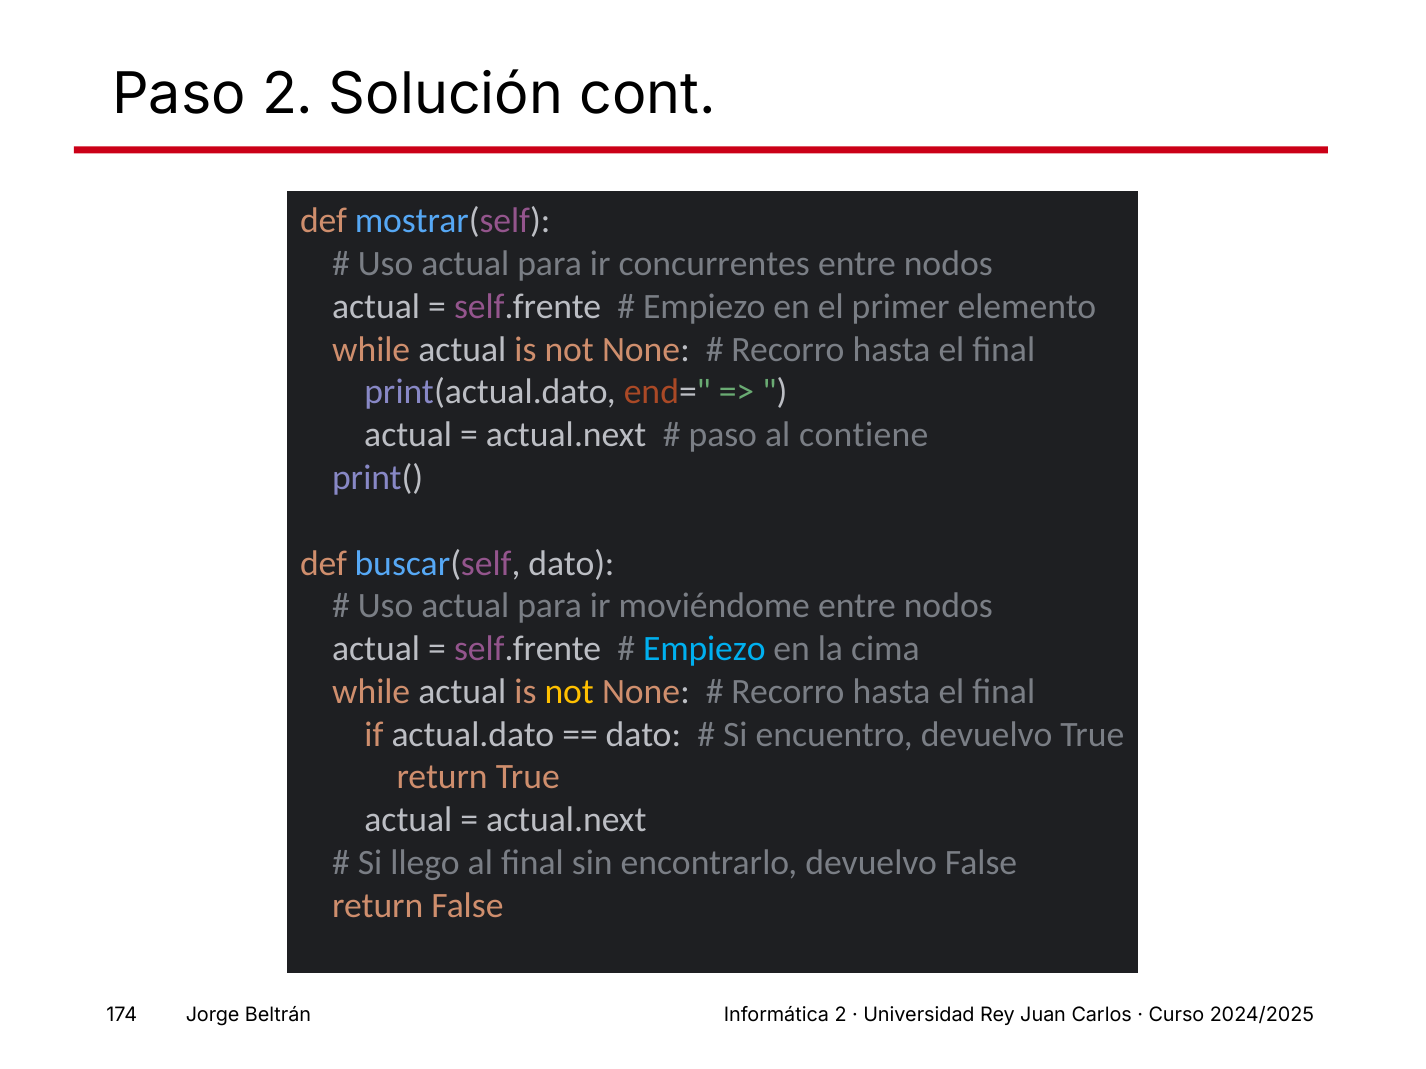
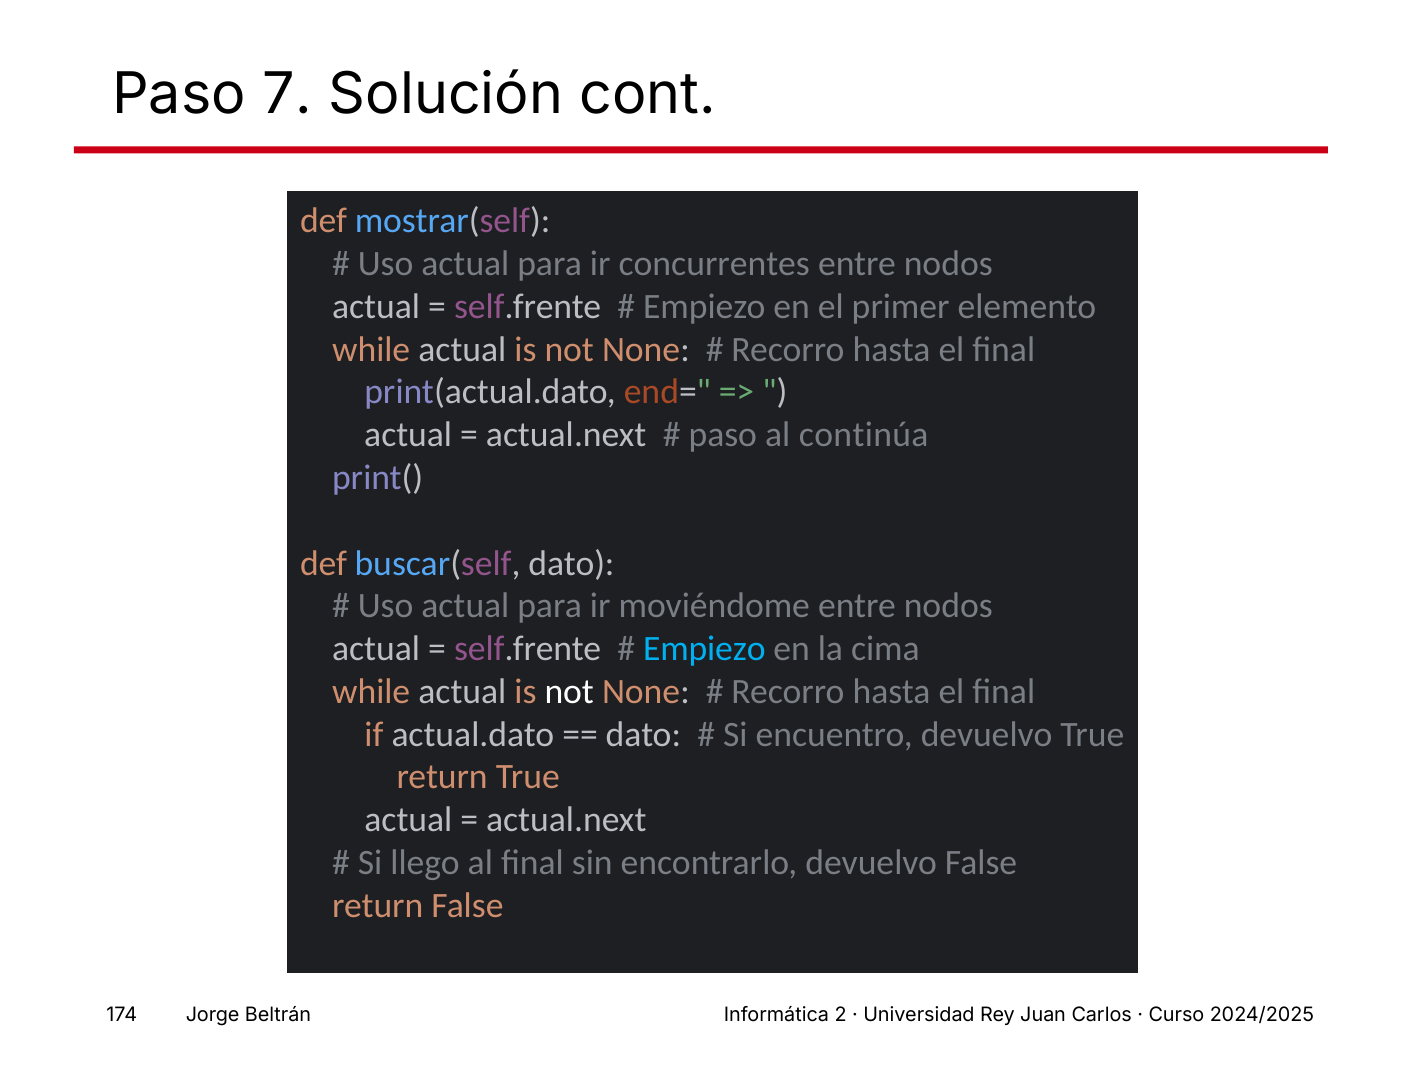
Paso 2: 2 -> 7 (287, 95)
contiene: contiene -> continúa (864, 435)
not colour: yellow -> white (569, 692)
